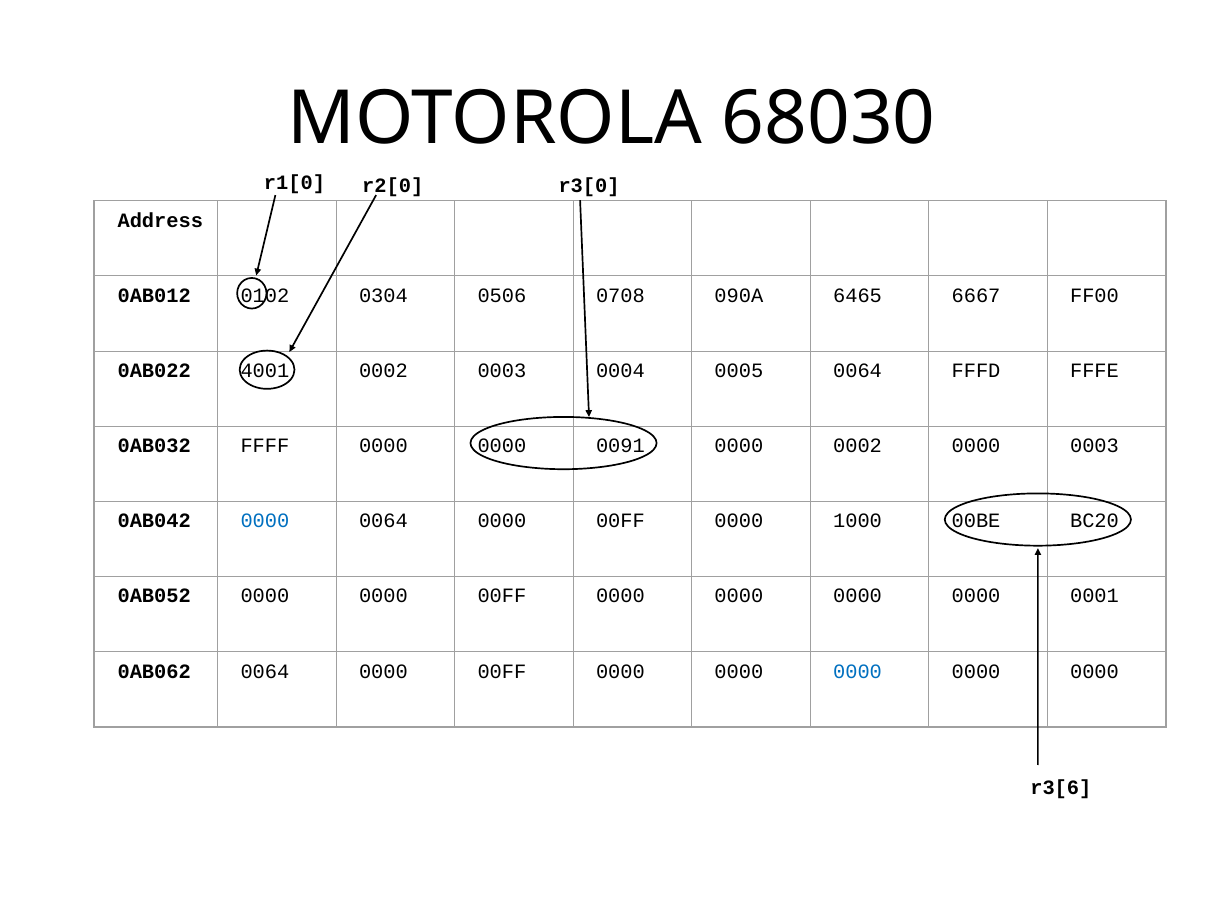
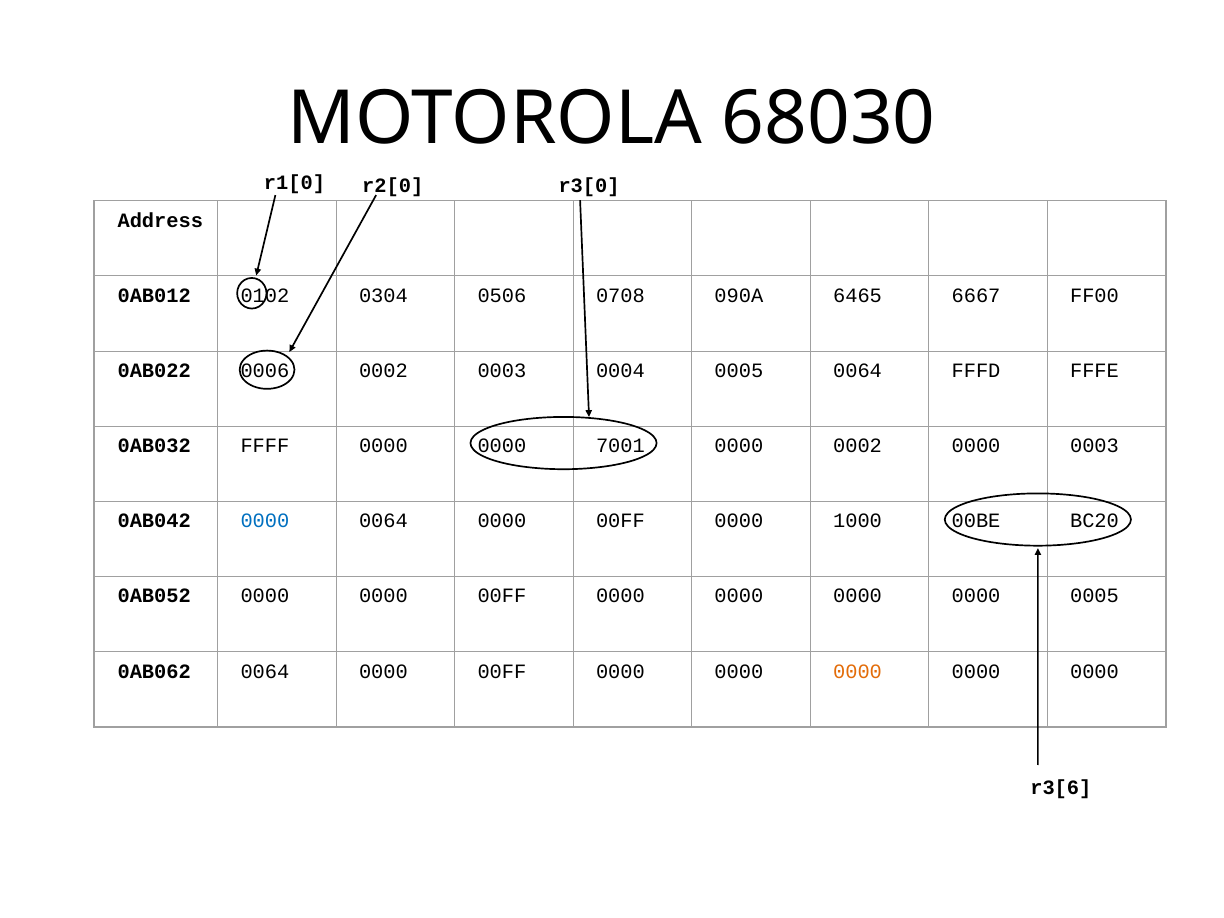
4001: 4001 -> 0006 (265, 371)
0091: 0091 -> 7001 (620, 446)
0000 0001: 0001 -> 0005 (1094, 596)
0000 colour: blue -> orange (858, 671)
